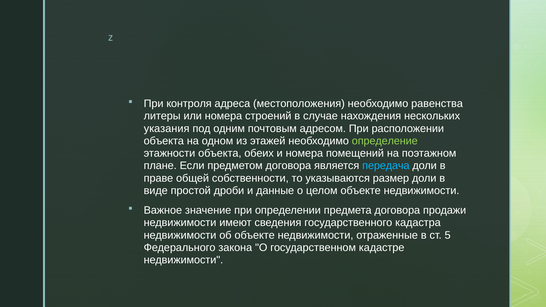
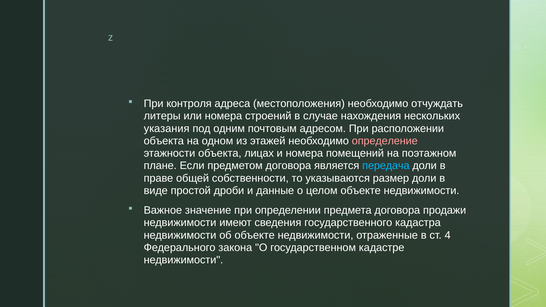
равенства: равенства -> отчуждать (437, 104)
определение colour: light green -> pink (385, 141)
обеих: обеих -> лицах (259, 153)
5: 5 -> 4 (448, 235)
